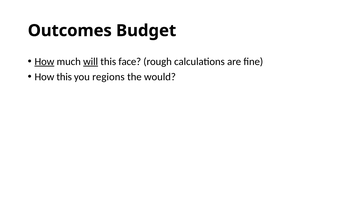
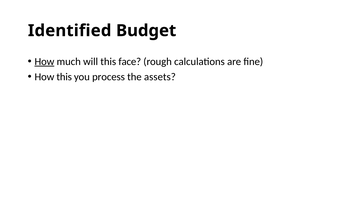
Outcomes: Outcomes -> Identified (70, 31)
will underline: present -> none (91, 62)
regions: regions -> process (109, 77)
would: would -> assets (160, 77)
